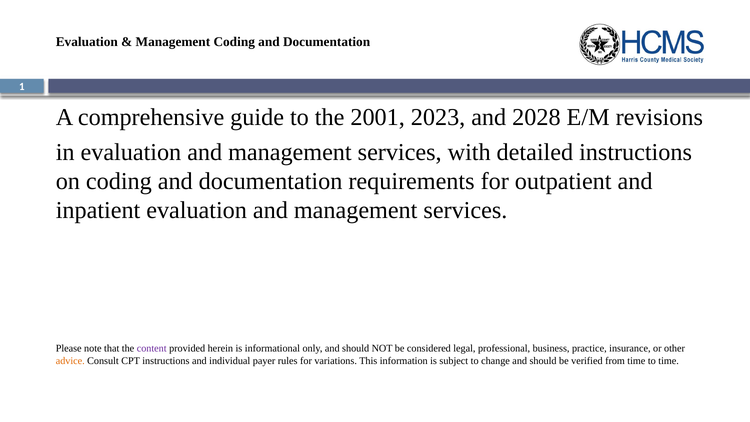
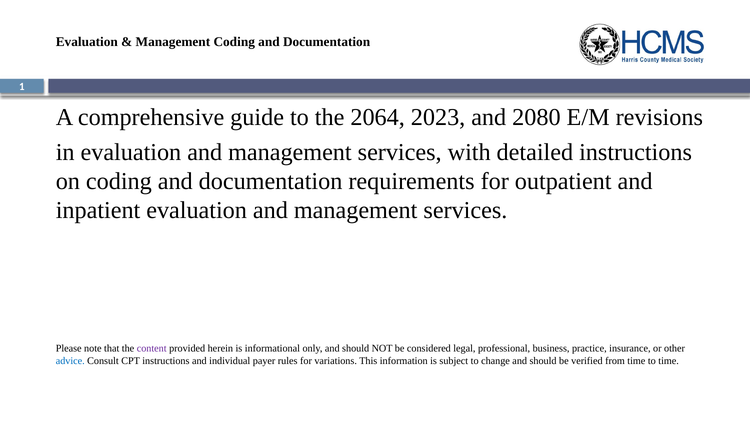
2001: 2001 -> 2064 (378, 117)
2028: 2028 -> 2080 (536, 117)
advice colour: orange -> blue (70, 361)
